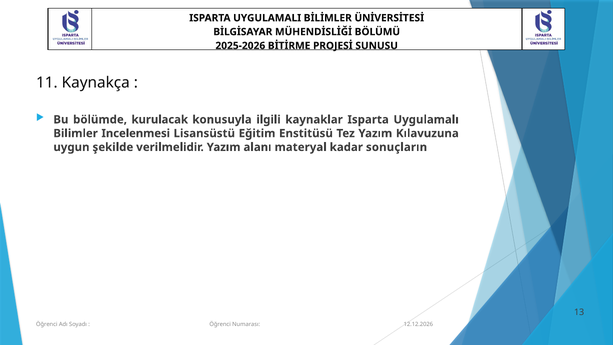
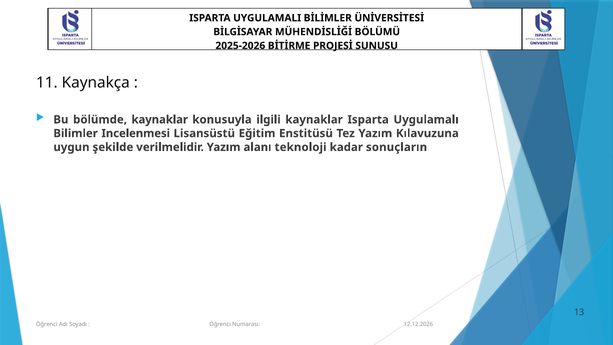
bölümde kurulacak: kurulacak -> kaynaklar (160, 120)
materyal: materyal -> teknoloji (301, 147)
